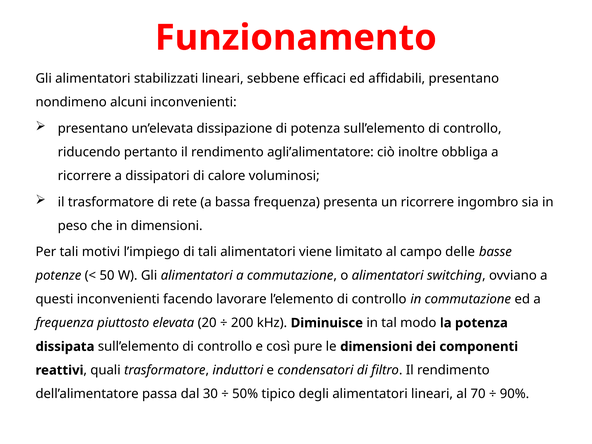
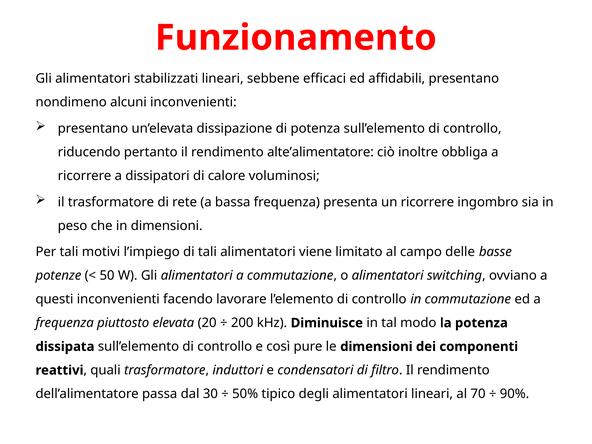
agli’alimentatore: agli’alimentatore -> alte’alimentatore (320, 152)
